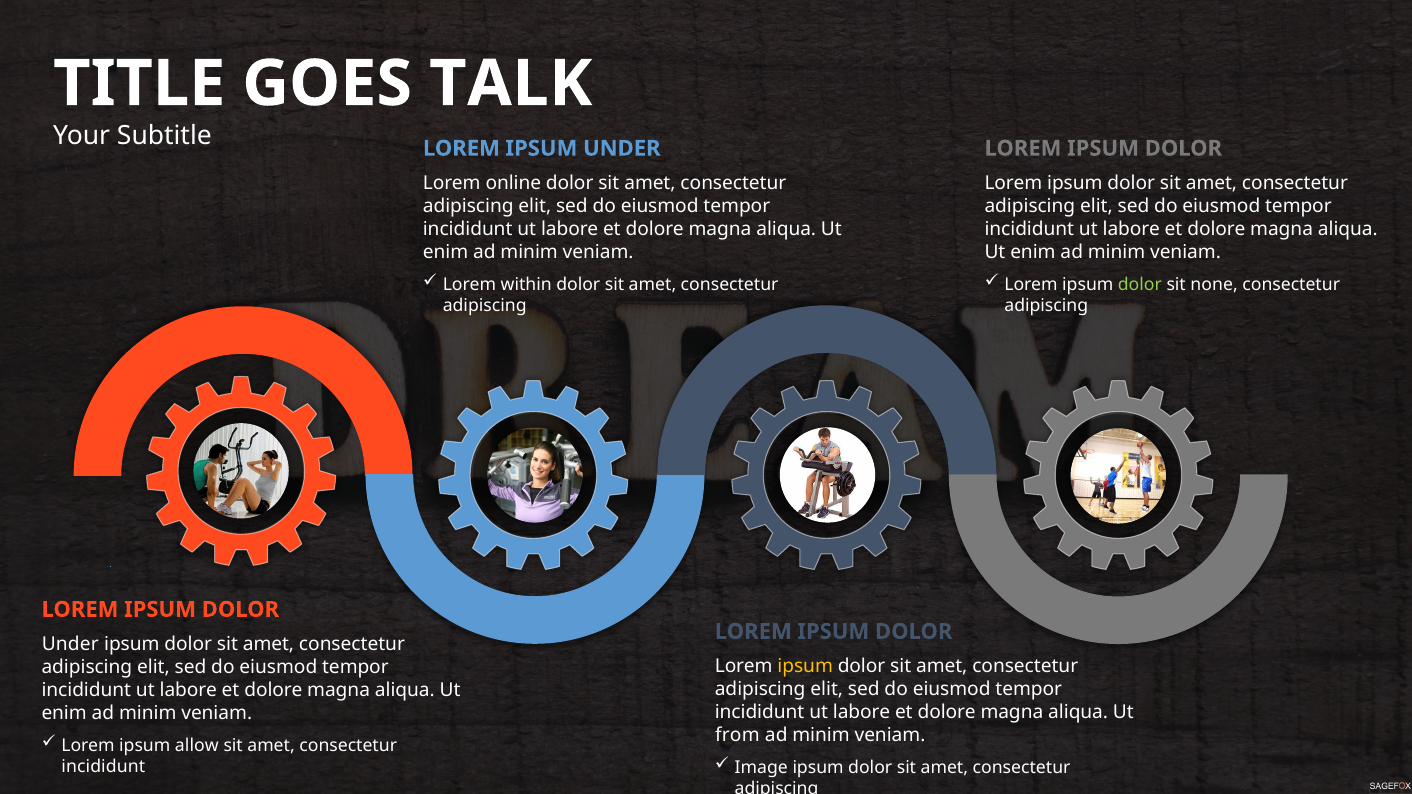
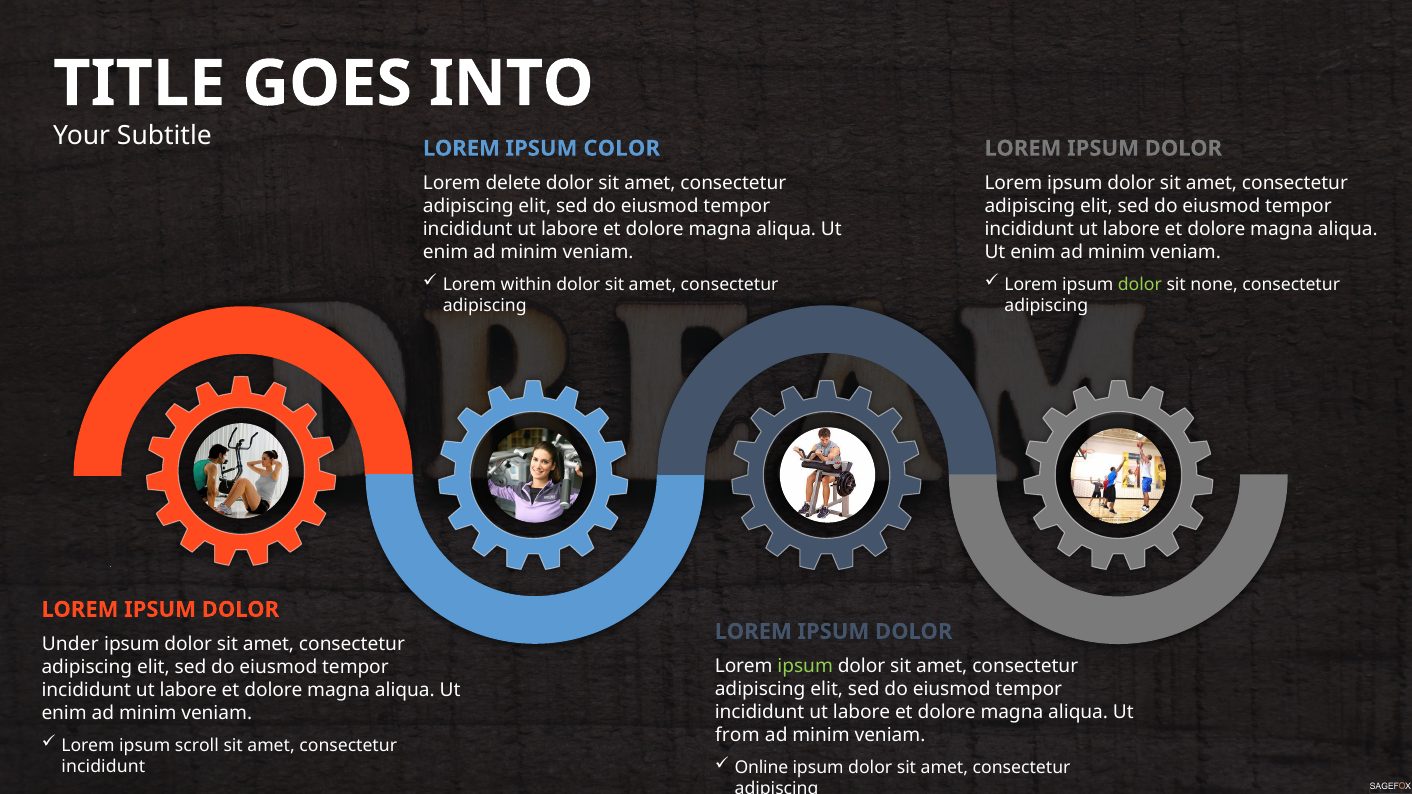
TALK: TALK -> INTO (511, 84)
IPSUM UNDER: UNDER -> COLOR (622, 148)
online: online -> delete (513, 183)
ipsum colour: yellow -> light green (805, 667)
allow: allow -> scroll (197, 746)
Image: Image -> Online (761, 768)
